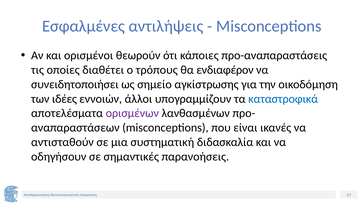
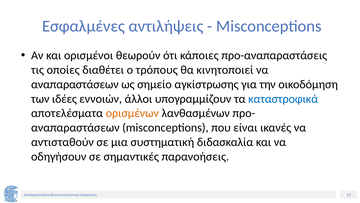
ενδιαφέρον: ενδιαφέρον -> κινητοποιεί (225, 70)
συνειδητοποιήσει: συνειδητοποιήσει -> αναπαραστάσεων (75, 84)
ορισμένων colour: purple -> orange (132, 113)
